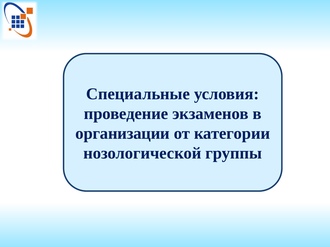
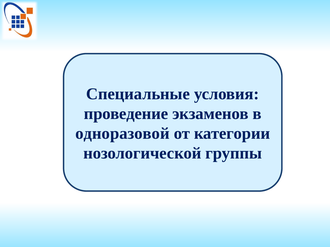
организации: организации -> одноразовой (122, 134)
